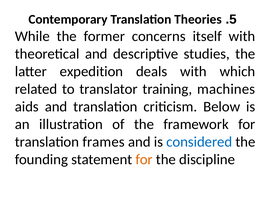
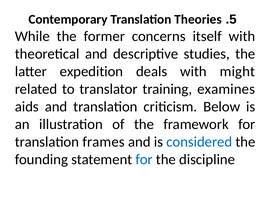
which: which -> might (237, 72)
machines: machines -> examines (226, 89)
for colour: orange -> blue (144, 160)
